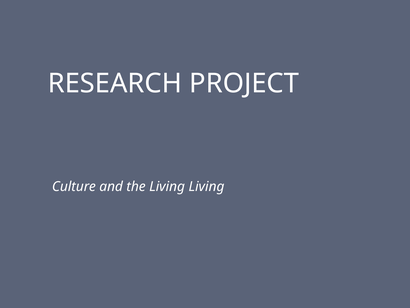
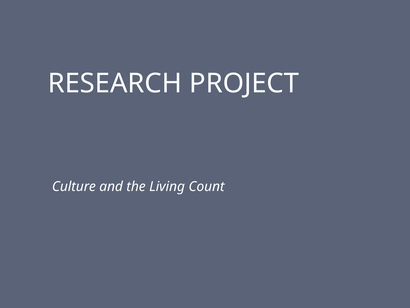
Living Living: Living -> Count (207, 186)
